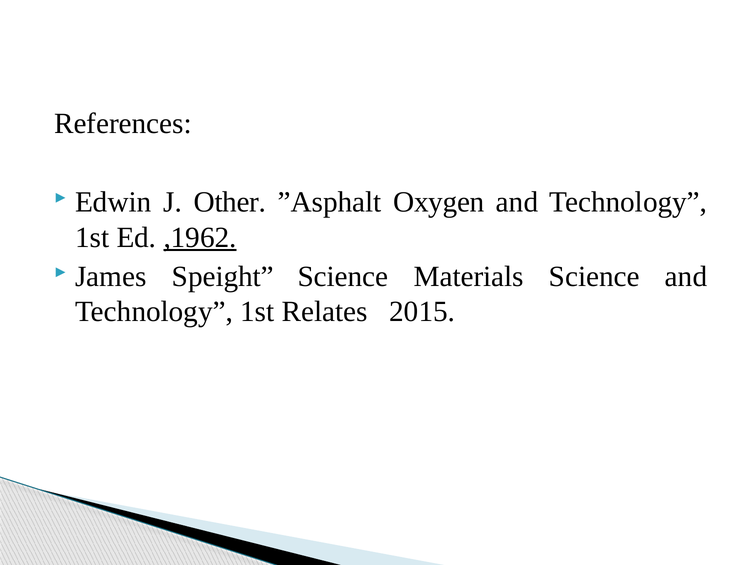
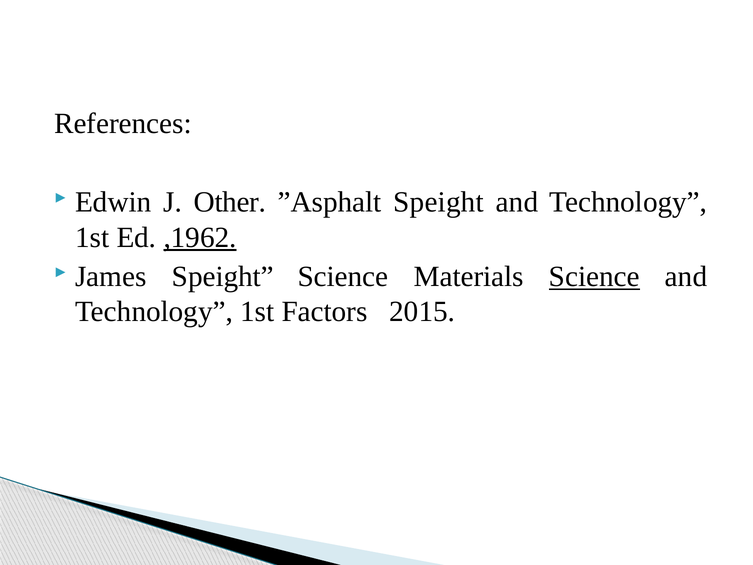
”Asphalt Oxygen: Oxygen -> Speight (439, 202)
Science underline: none -> present (594, 277)
Relates: Relates -> Factors (325, 312)
